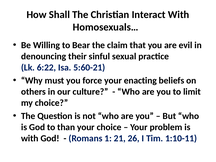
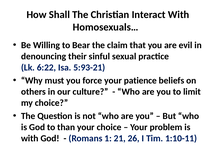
5:60-21: 5:60-21 -> 5:93-21 (89, 67)
enacting: enacting -> patience (140, 81)
